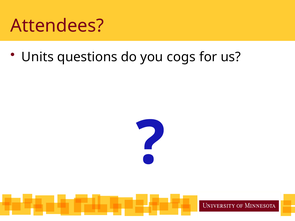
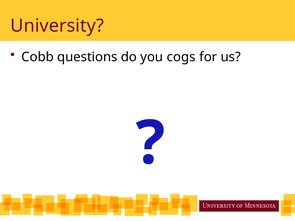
Attendees: Attendees -> University (57, 26)
Units: Units -> Cobb (38, 57)
